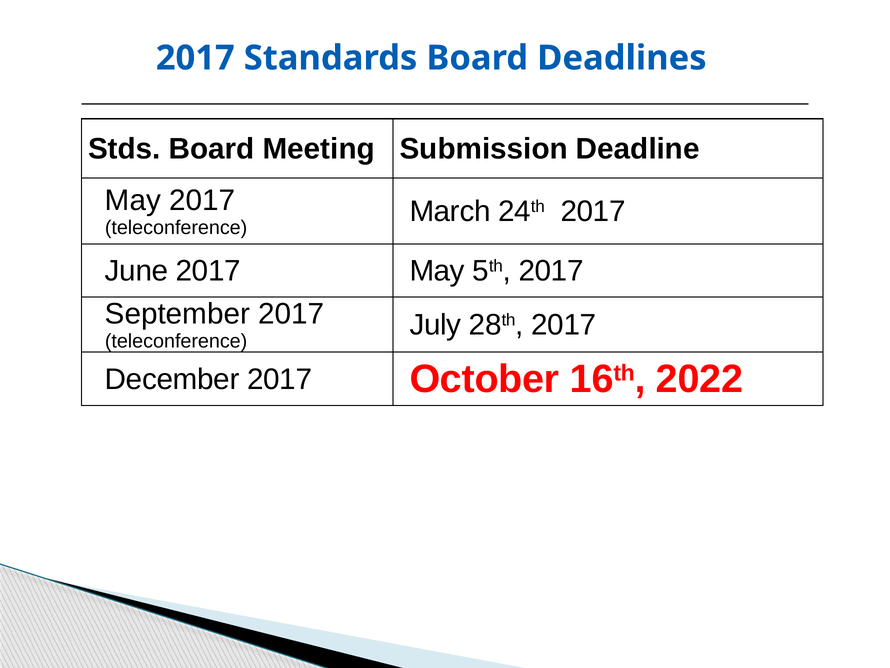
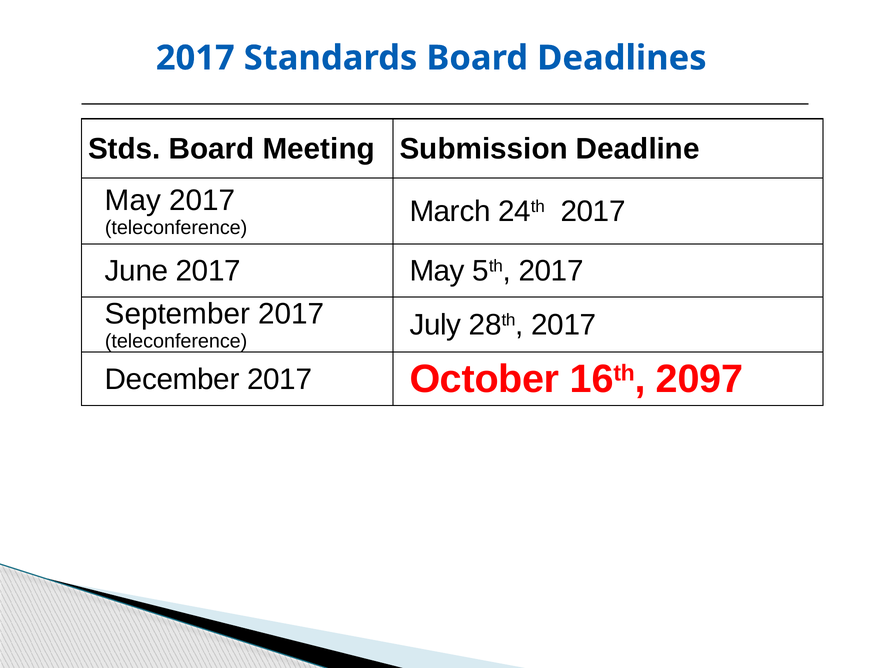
2022: 2022 -> 2097 (700, 379)
